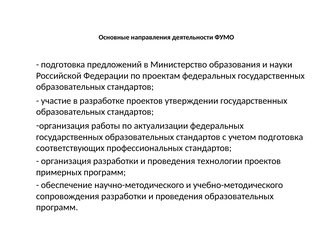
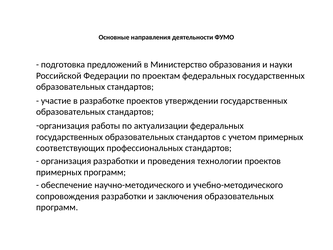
учетом подготовка: подготовка -> примерных (281, 137)
сопровождения разработки и проведения: проведения -> заключения (179, 196)
